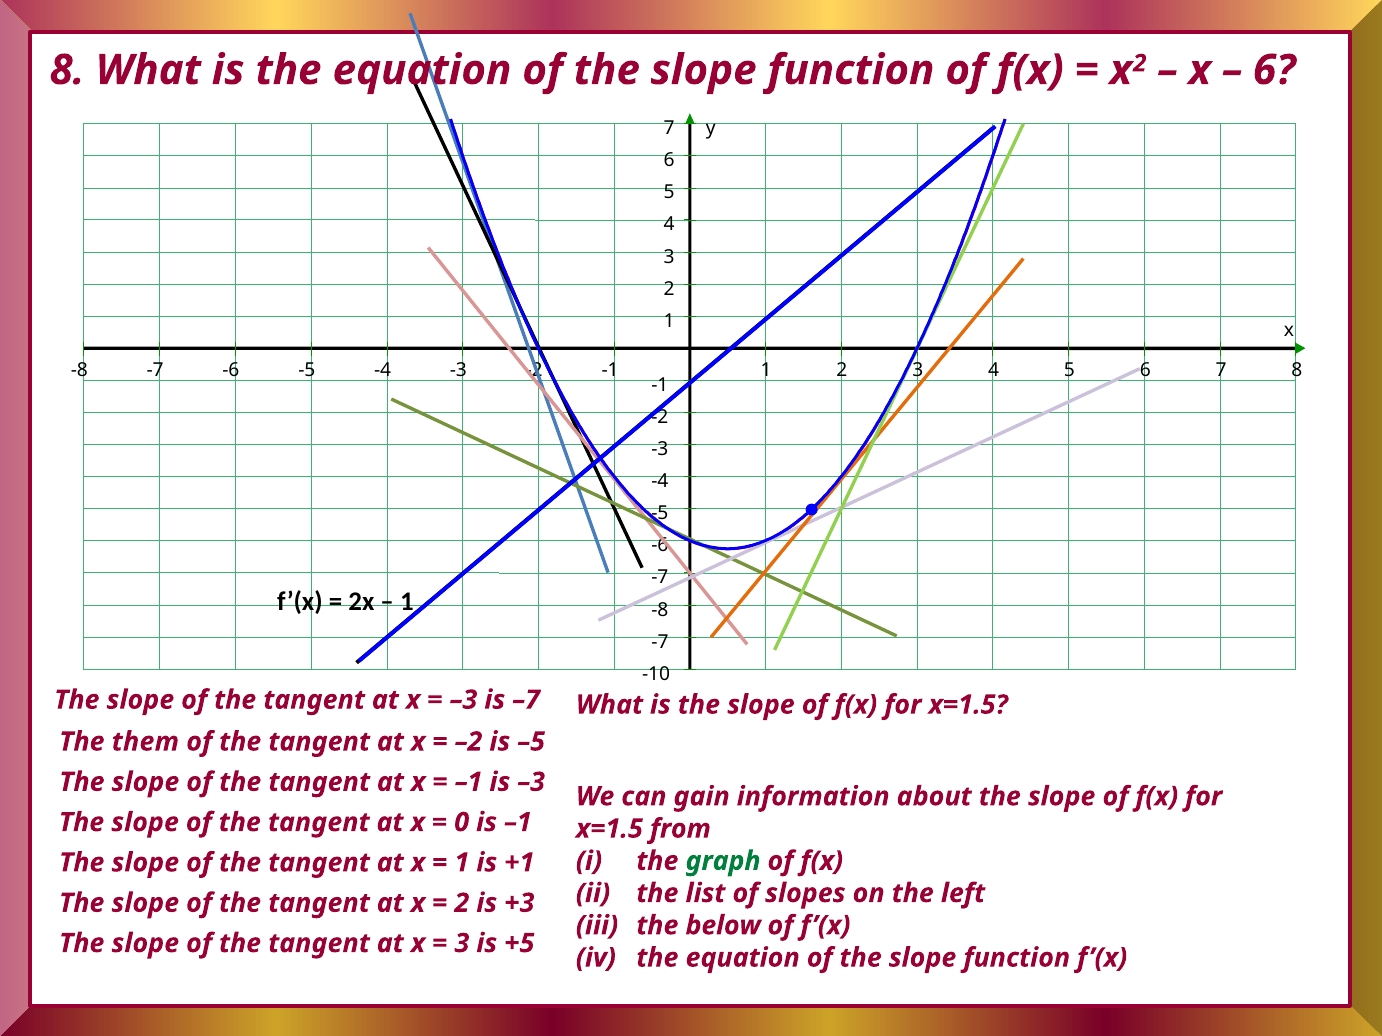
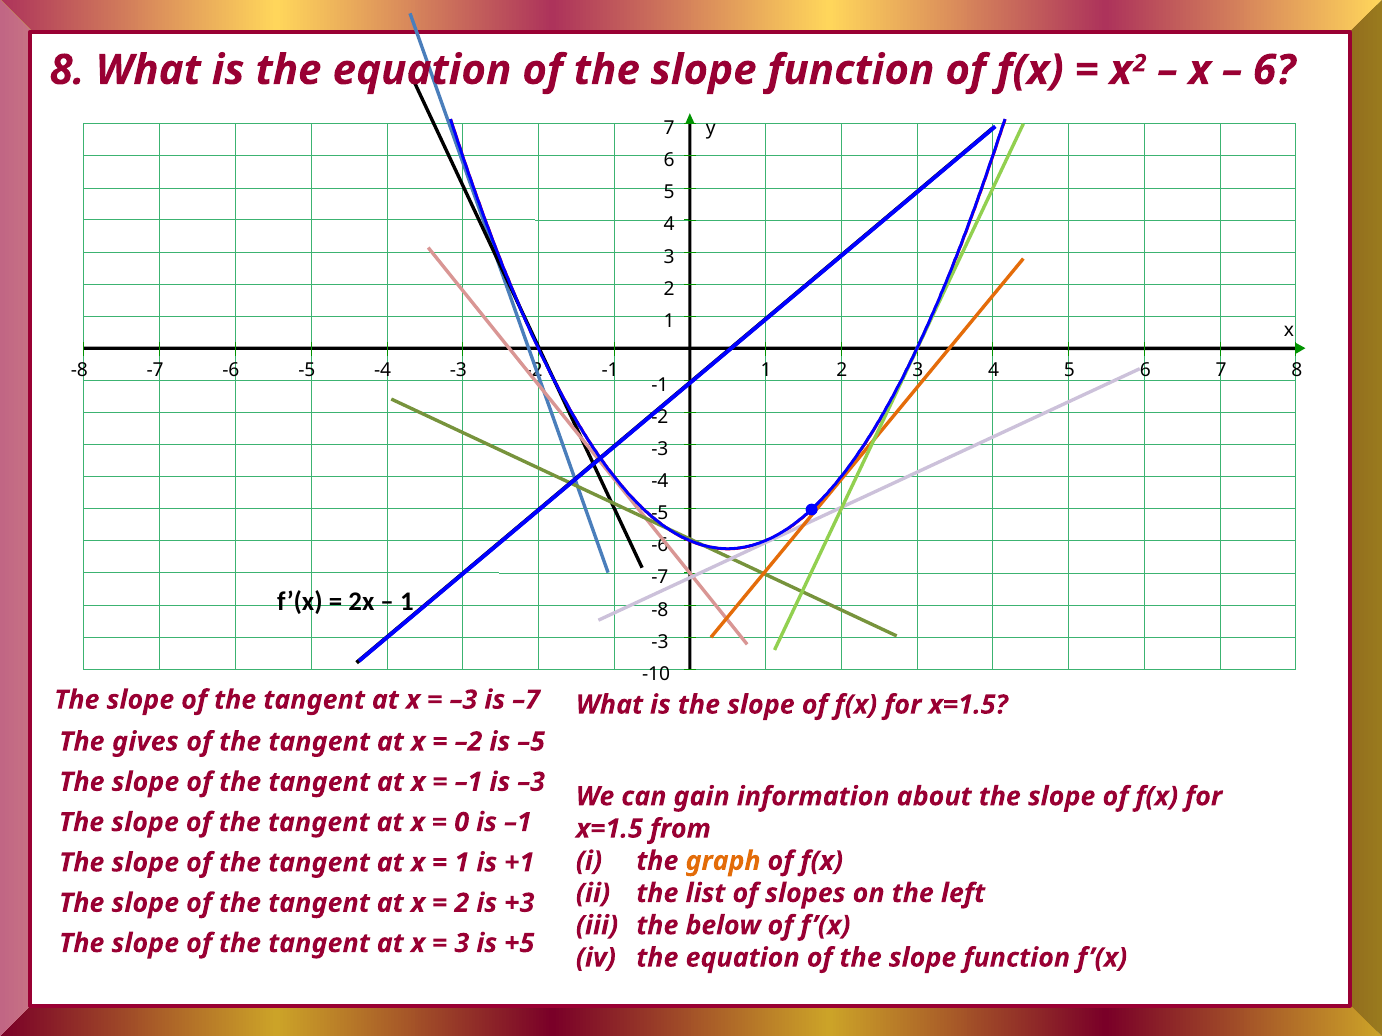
-7: -7 -> -3 (660, 642)
them: them -> gives (145, 742)
graph colour: green -> orange (723, 861)
